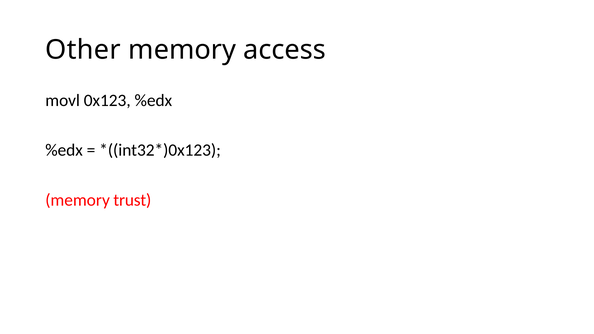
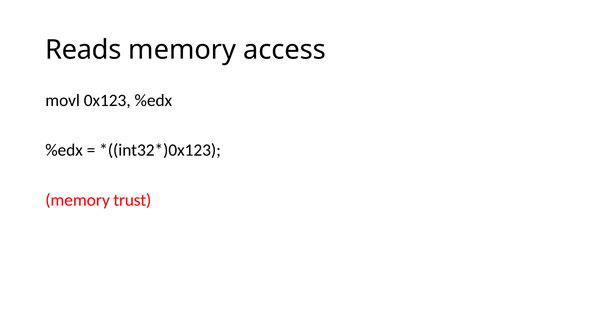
Other: Other -> Reads (83, 50)
